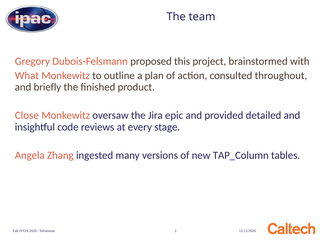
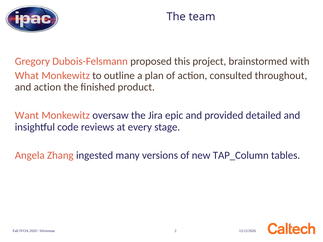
and briefly: briefly -> action (47, 87)
Close: Close -> Want (27, 116)
